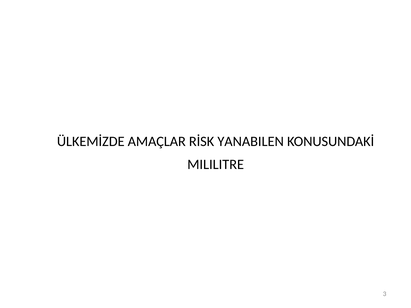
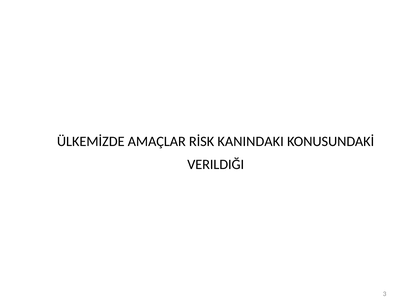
YANABILEN: YANABILEN -> KANINDAKI (251, 141)
MILILITRE: MILILITRE -> VERILDIĞI (216, 165)
